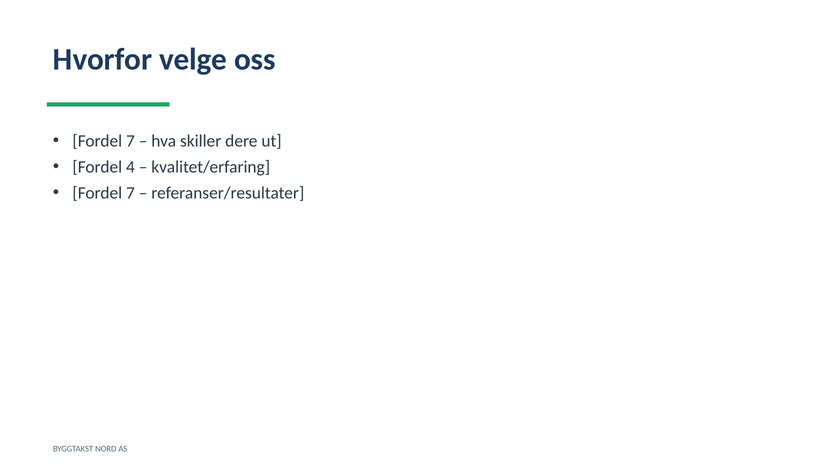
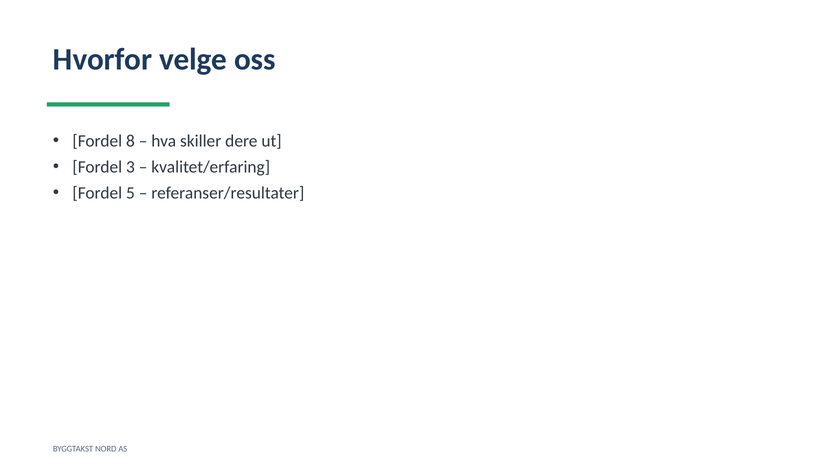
7: 7 -> 8 (130, 141)
4: 4 -> 3 (130, 167)
7: 7 -> 5 (130, 193)
